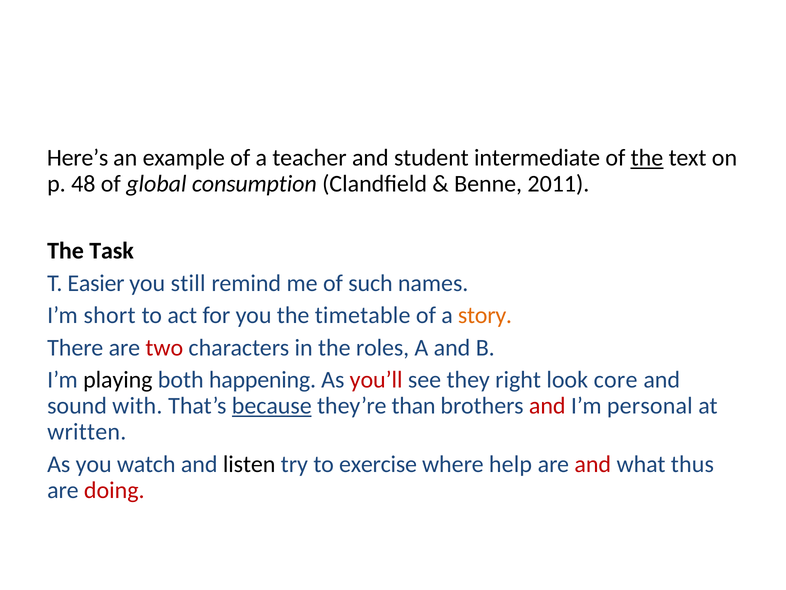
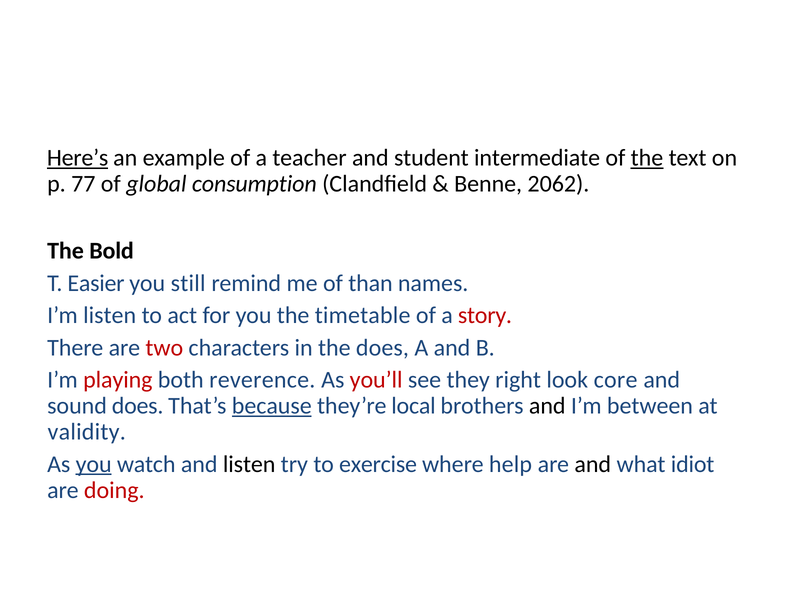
Here’s underline: none -> present (78, 158)
48: 48 -> 77 (83, 184)
2011: 2011 -> 2062 (558, 184)
Task: Task -> Bold (112, 251)
such: such -> than (370, 283)
I’m short: short -> listen (110, 315)
story colour: orange -> red (485, 315)
the roles: roles -> does (382, 347)
playing colour: black -> red (118, 380)
happening: happening -> reverence (262, 380)
sound with: with -> does (138, 406)
than: than -> local (414, 406)
and colour: red -> black (547, 406)
personal: personal -> between (650, 406)
written: written -> validity (87, 432)
you underline: none -> present (94, 464)
and colour: red -> black (593, 464)
thus: thus -> idiot (693, 464)
